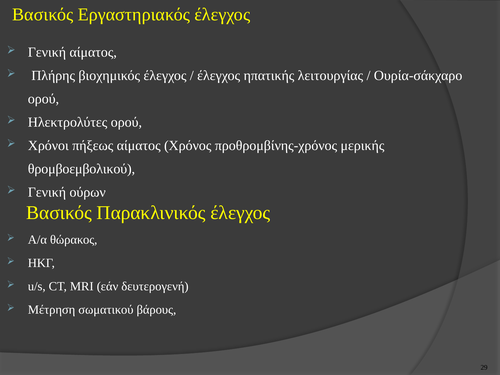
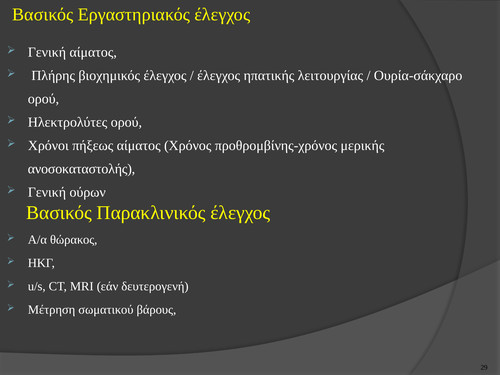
θρομβοεμβολικού: θρομβοεμβολικού -> ανοσοκαταστολής (82, 169)
